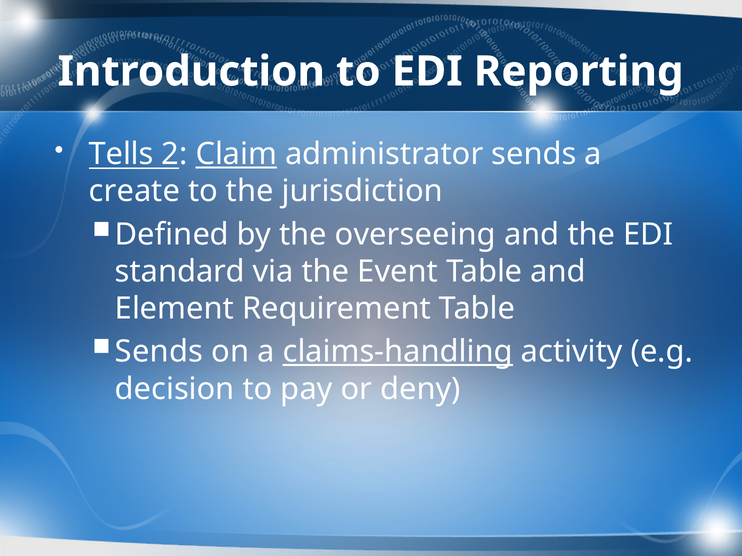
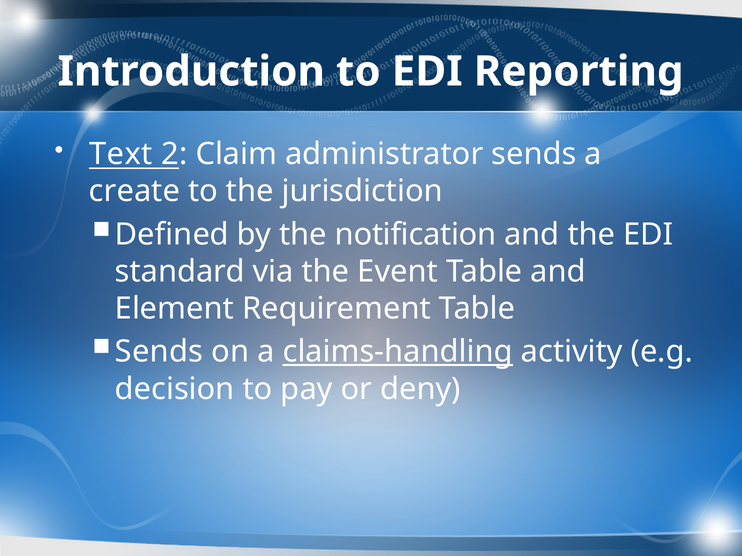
Tells: Tells -> Text (121, 154)
Claim underline: present -> none (236, 154)
overseeing: overseeing -> notification (416, 235)
